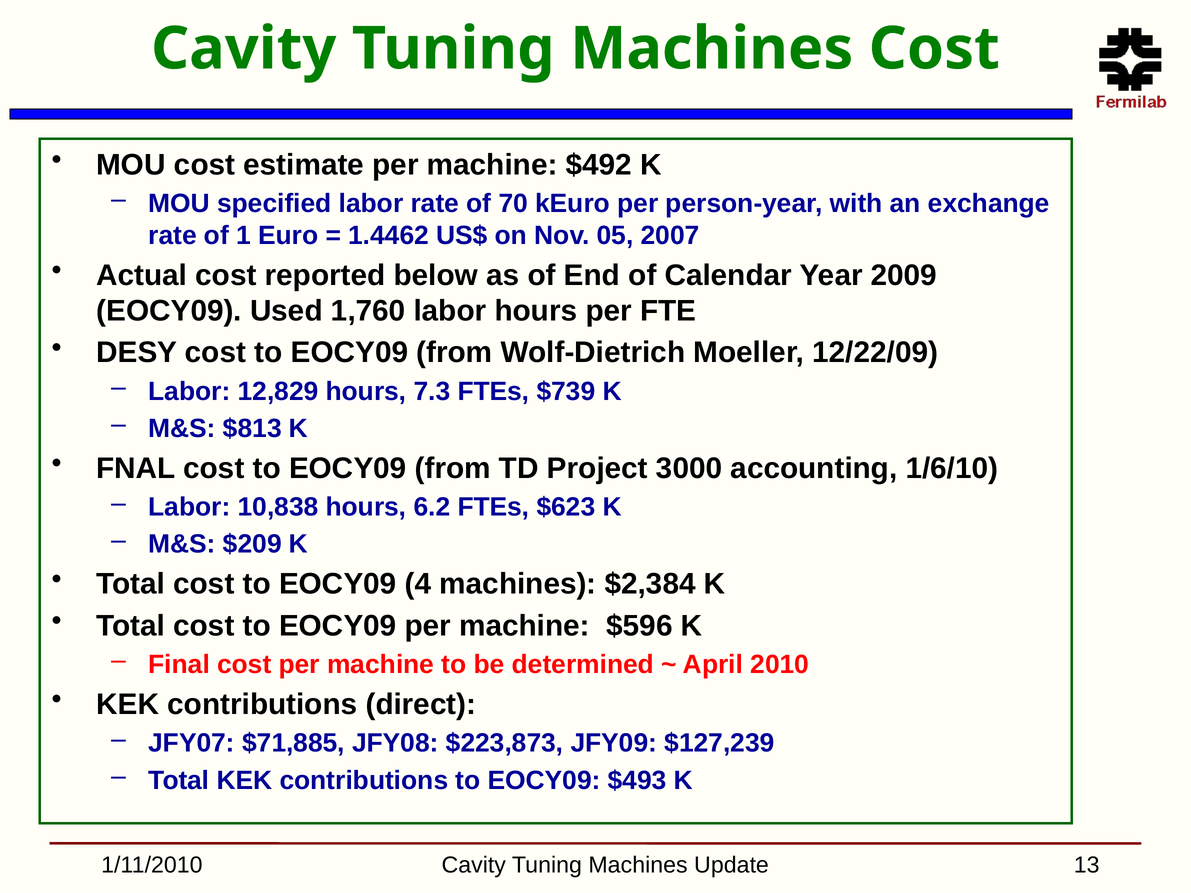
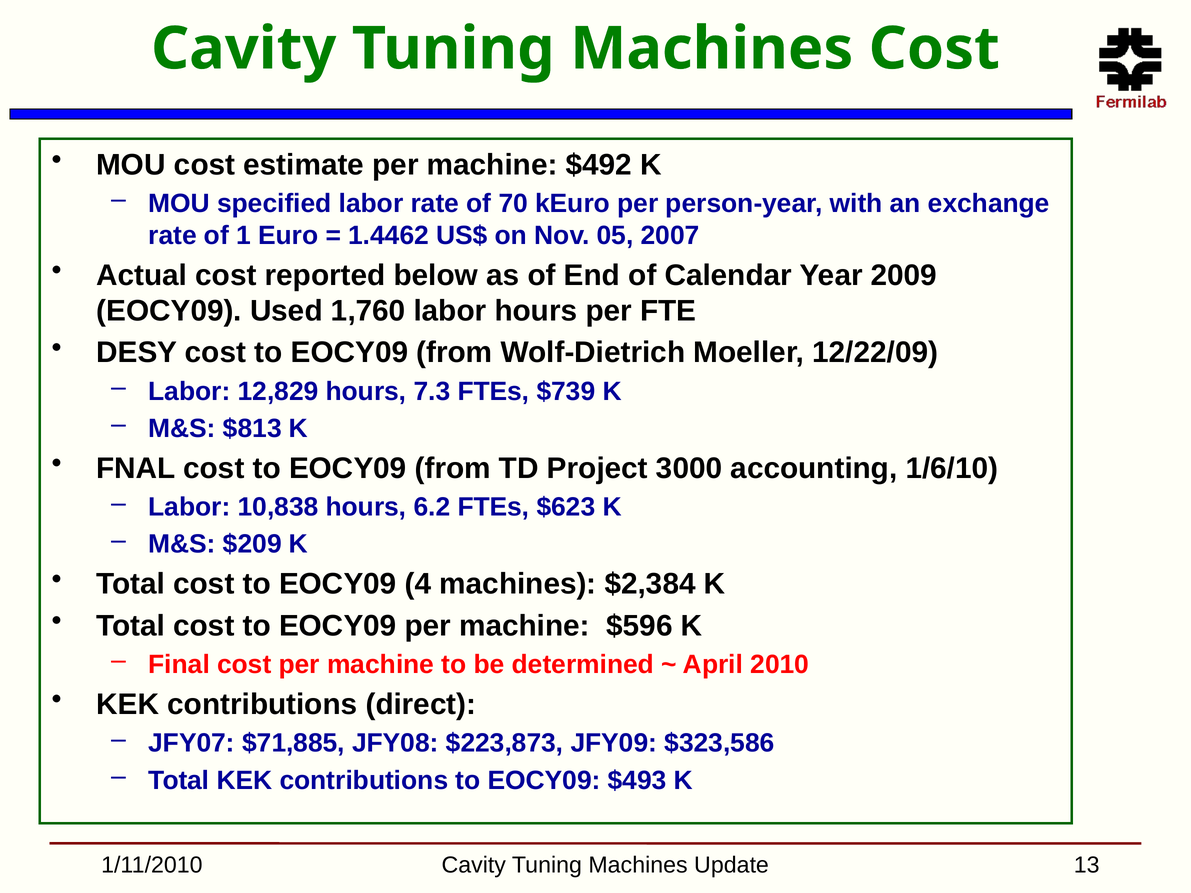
$127,239: $127,239 -> $323,586 (719, 743)
